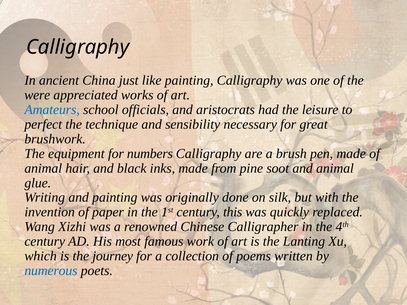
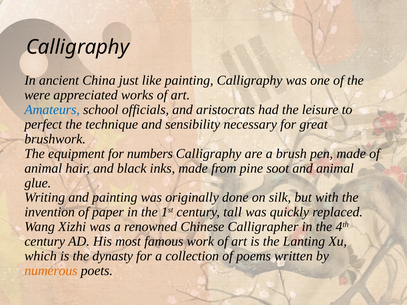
this: this -> tall (233, 212)
journey: journey -> dynasty (113, 256)
numerous colour: blue -> orange (51, 271)
